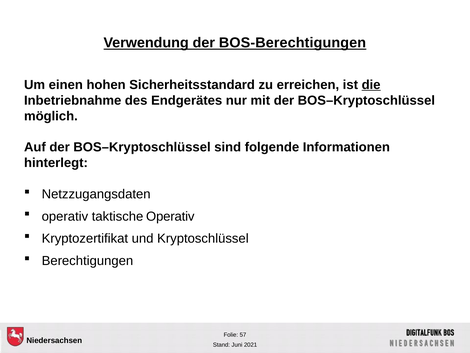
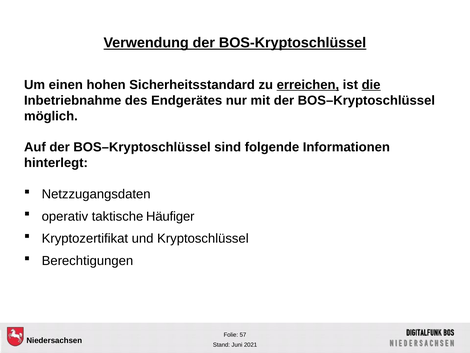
BOS-Berechtigungen: BOS-Berechtigungen -> BOS-Kryptoschlüssel (293, 43)
erreichen underline: none -> present (308, 85)
taktische Operativ: Operativ -> Häufiger (170, 216)
